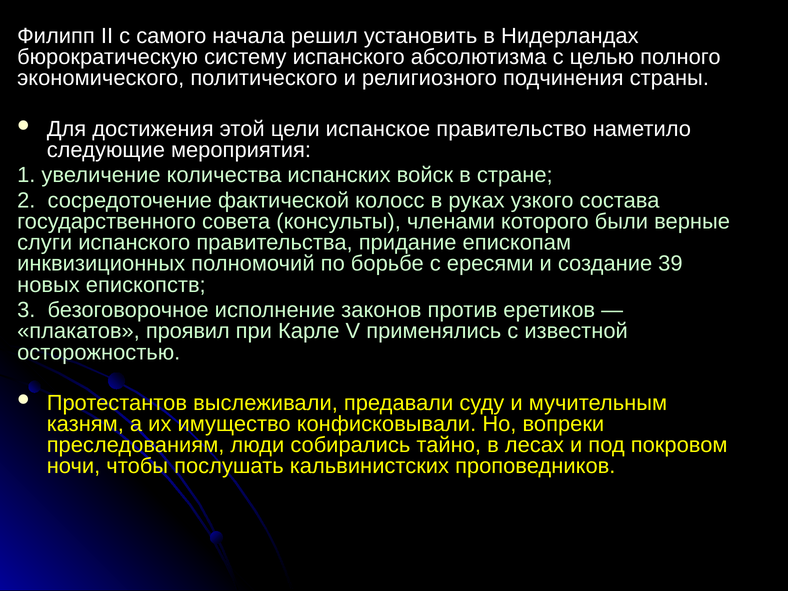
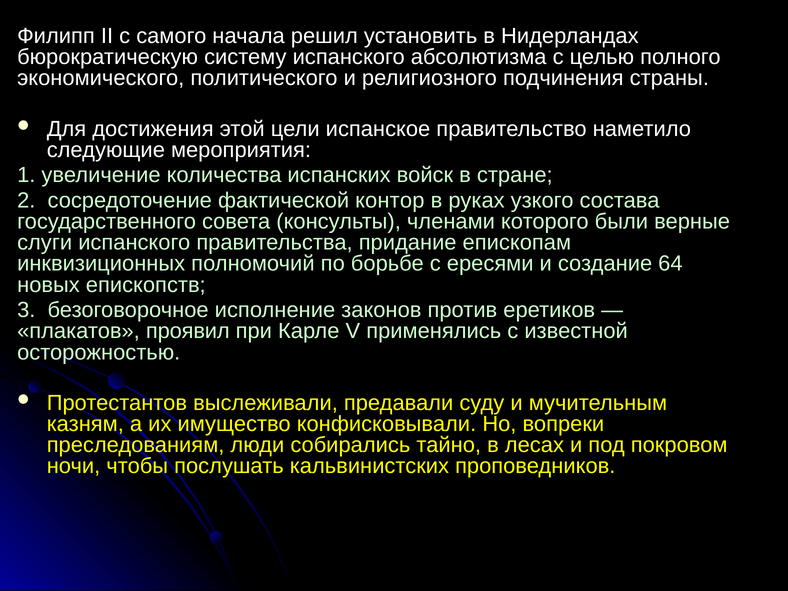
колосс: колосс -> контор (390, 201)
39: 39 -> 64 (670, 264)
